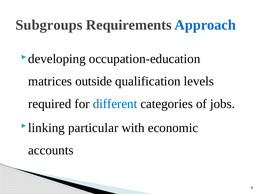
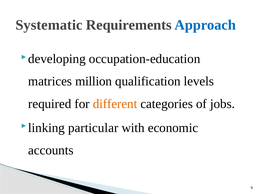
Subgroups: Subgroups -> Systematic (49, 25)
outside: outside -> million (94, 81)
different colour: blue -> orange (115, 104)
